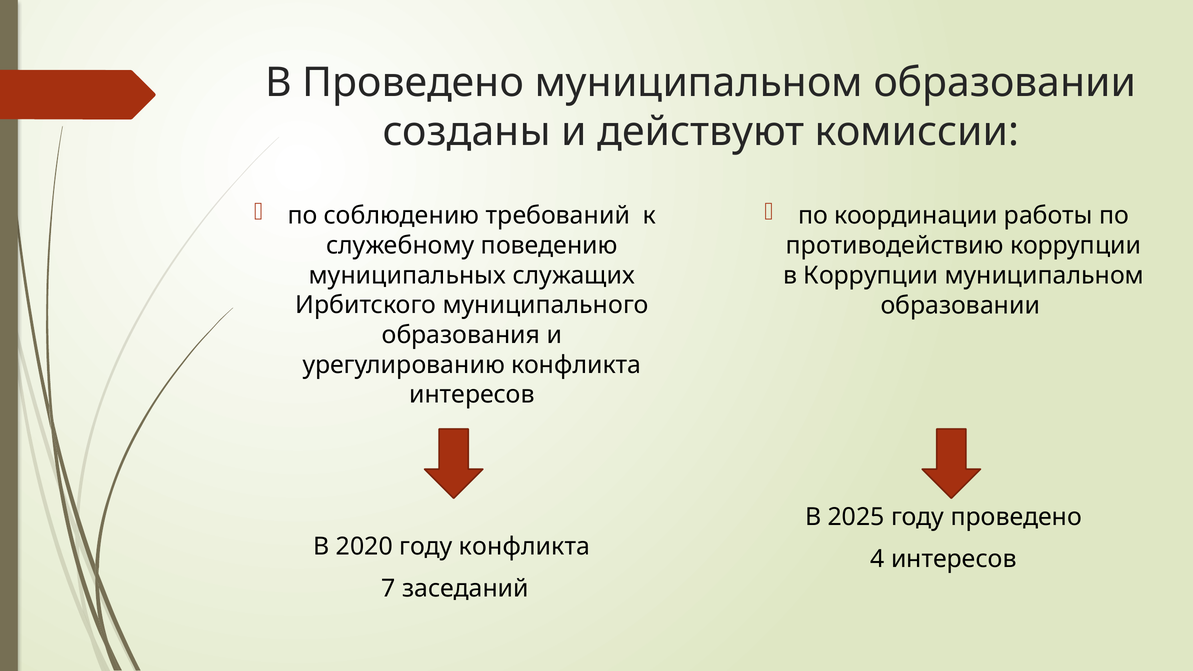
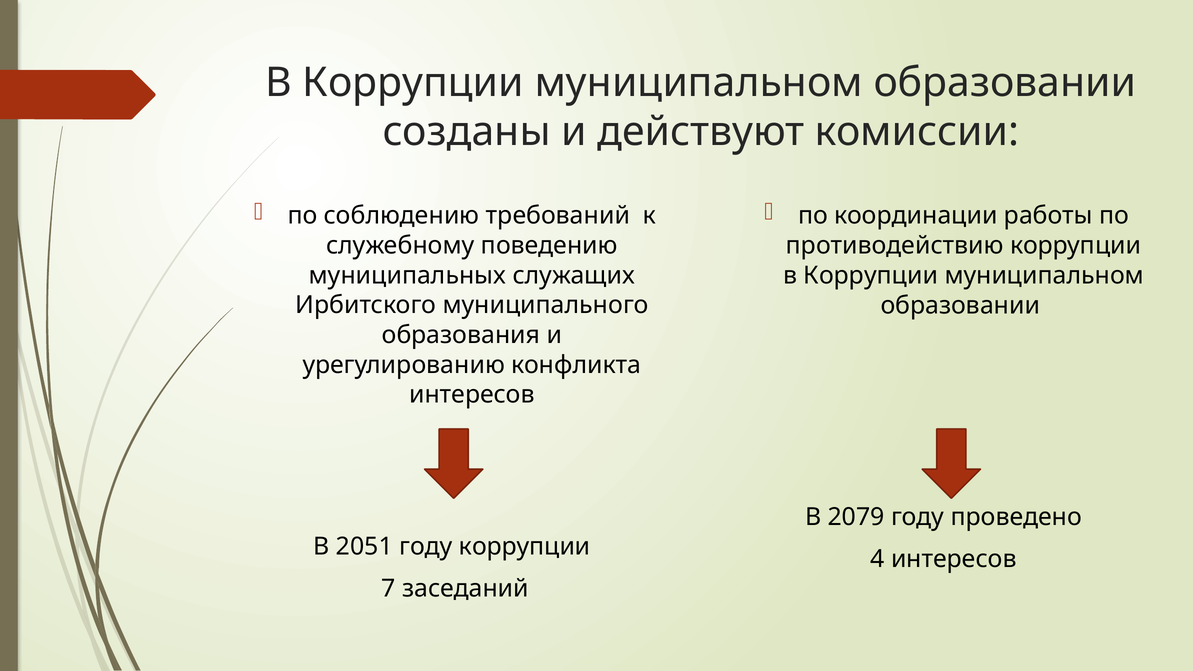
Проведено: Проведено -> Коррупции (413, 83)
2025: 2025 -> 2079 (856, 517)
2020: 2020 -> 2051 (364, 546)
году конфликта: конфликта -> коррупции (525, 546)
